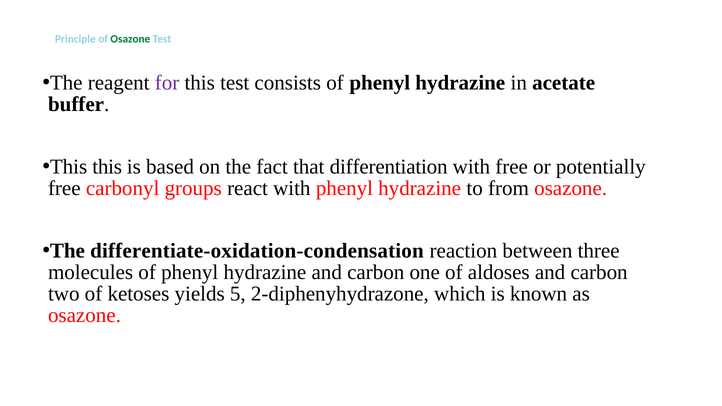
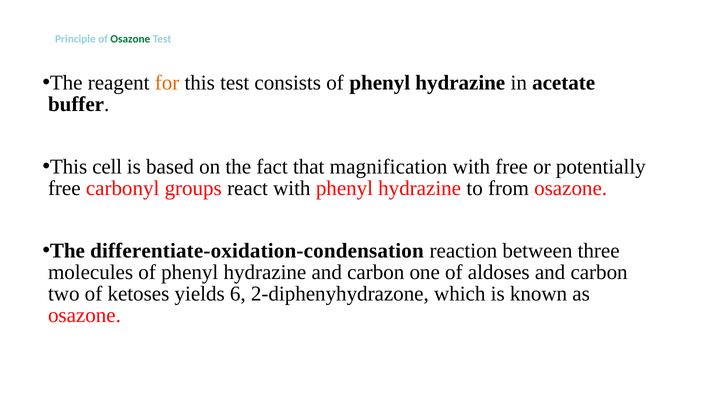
for colour: purple -> orange (167, 83)
This this: this -> cell (107, 167)
differentiation: differentiation -> magnification (389, 167)
5: 5 -> 6 (238, 294)
